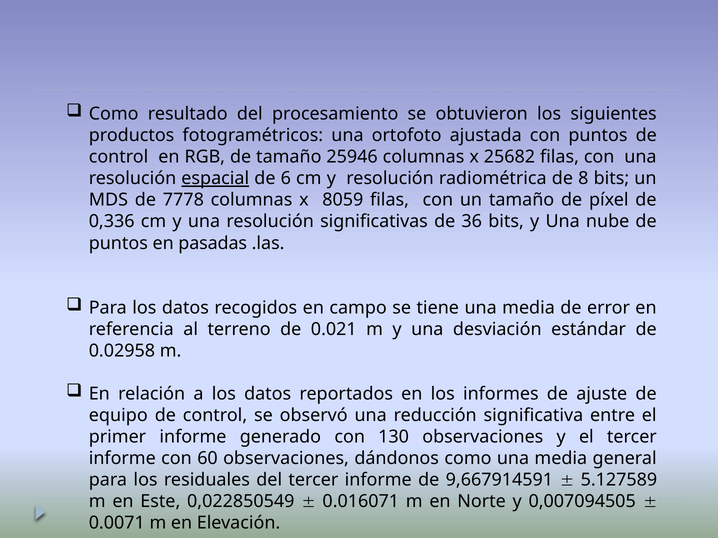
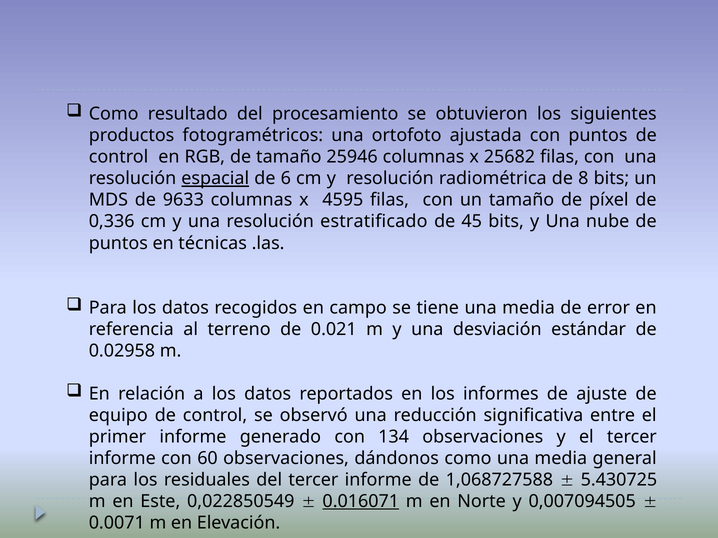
7778: 7778 -> 9633 (183, 200)
8059: 8059 -> 4595 (343, 200)
significativas: significativas -> estratificado (374, 222)
36: 36 -> 45 (472, 222)
pasadas: pasadas -> técnicas (213, 243)
130: 130 -> 134 (394, 437)
9,667914591: 9,667914591 -> 1,068727588 (499, 480)
5.127589: 5.127589 -> 5.430725 (619, 480)
0.016071 underline: none -> present (361, 502)
